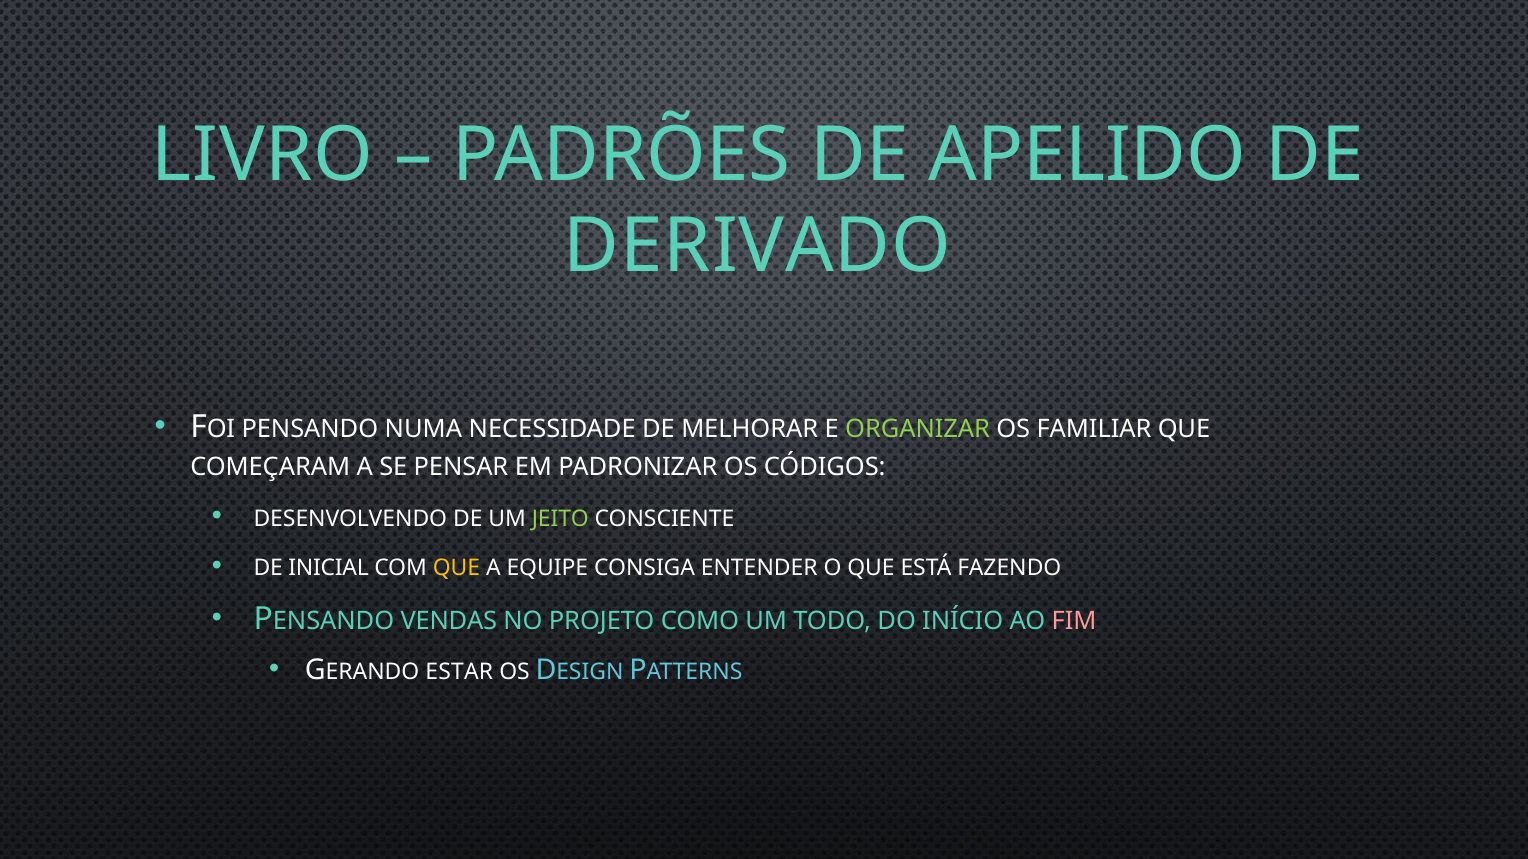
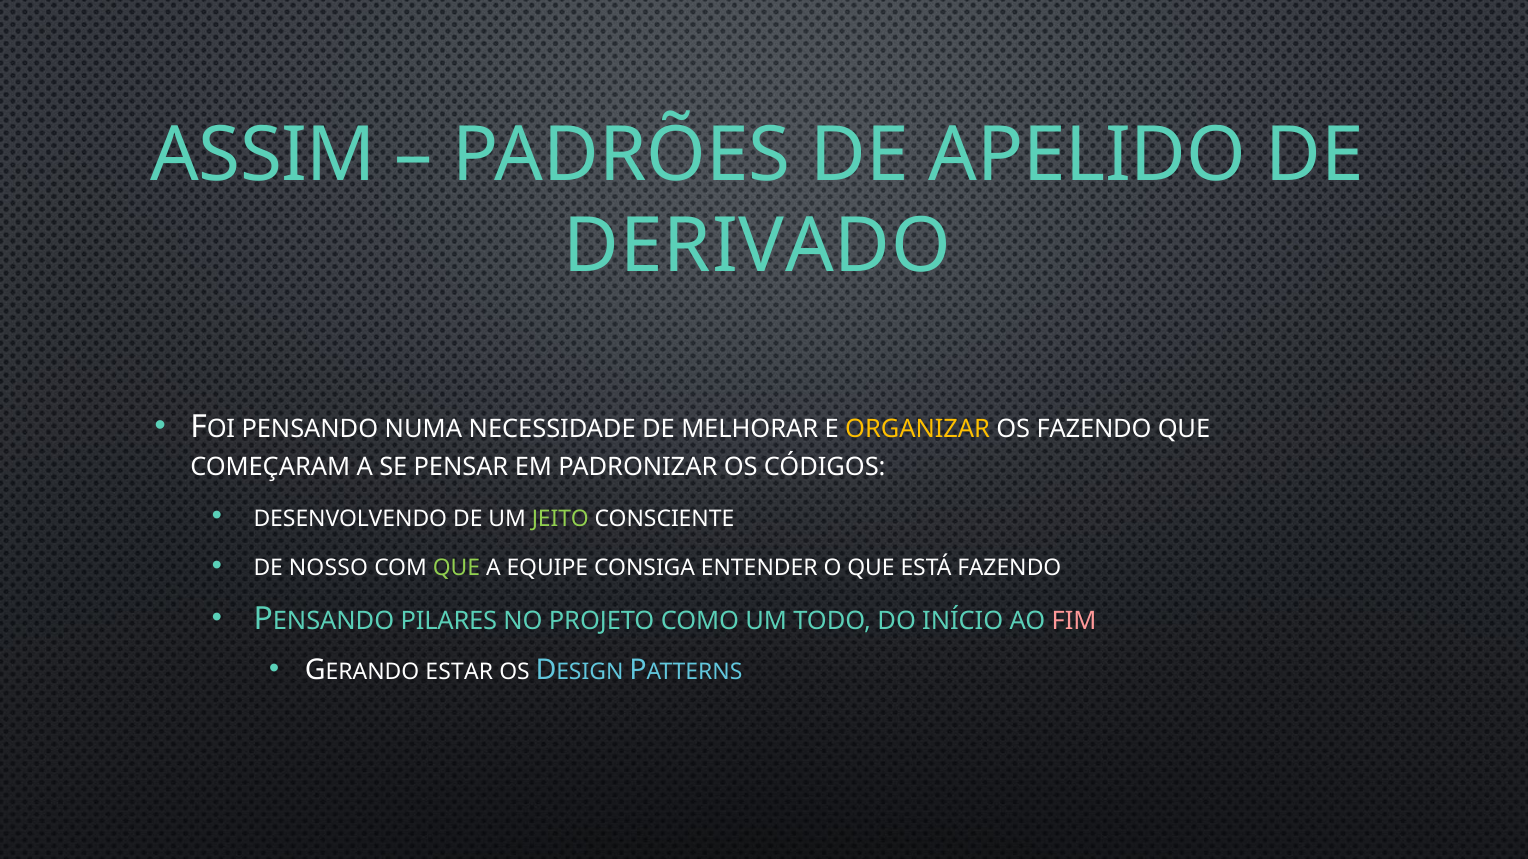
LIVRO: LIVRO -> ASSIM (263, 155)
ORGANIZAR colour: light green -> yellow (918, 429)
OS FAMILIAR: FAMILIAR -> FAZENDO (1094, 429)
INICIAL: INICIAL -> NOSSO (328, 568)
QUE colour: yellow -> light green (457, 568)
VENDAS: VENDAS -> PILARES (449, 621)
